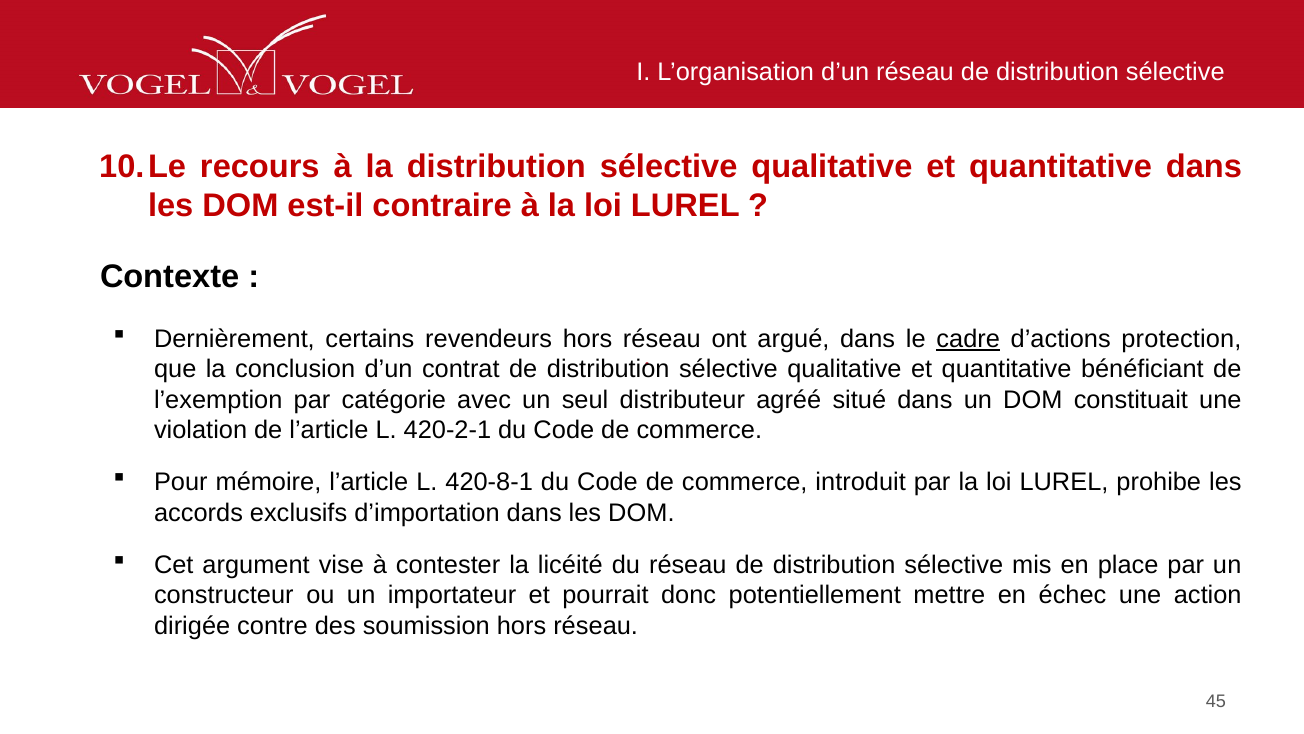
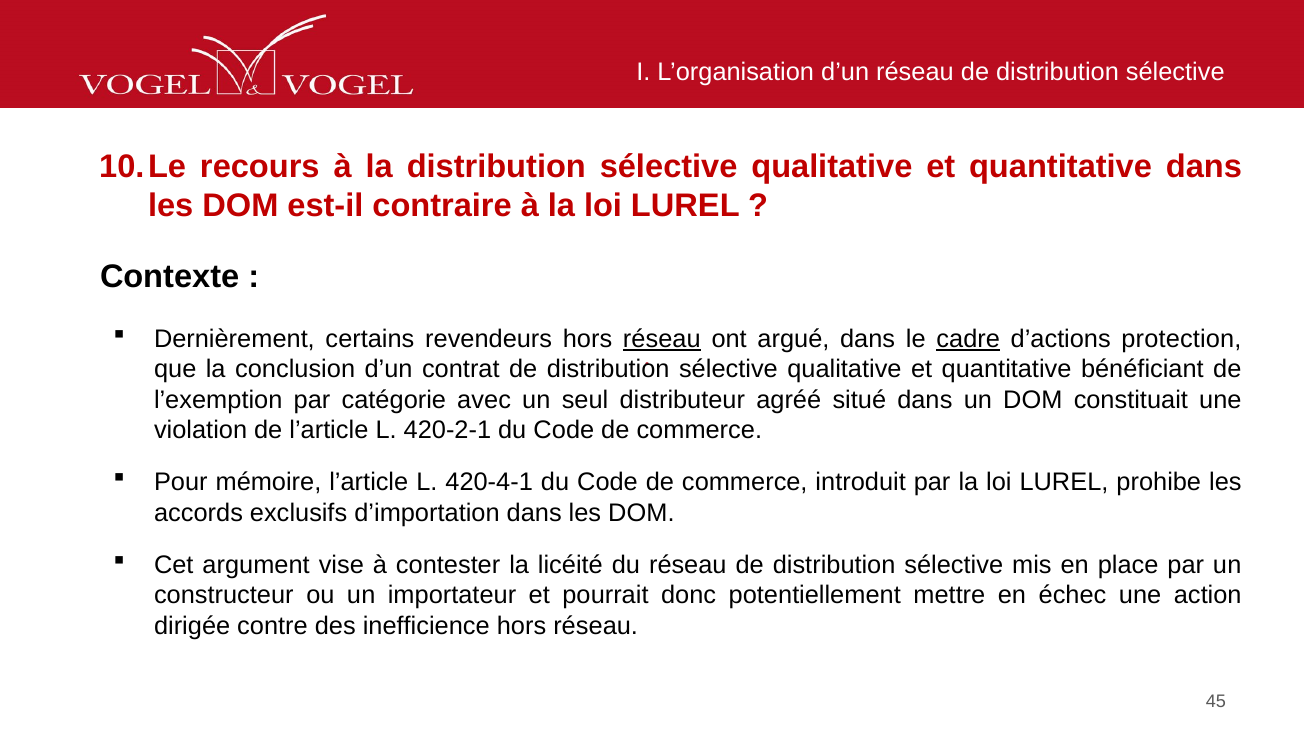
réseau underline: none -> present (662, 339)
420-8-1: 420-8-1 -> 420-4-1 (489, 482)
soumission: soumission -> inefficience (426, 626)
